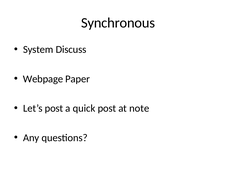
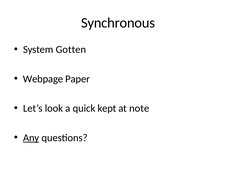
Discuss: Discuss -> Gotten (71, 50)
Let’s post: post -> look (54, 108)
quick post: post -> kept (107, 108)
Any underline: none -> present (31, 138)
